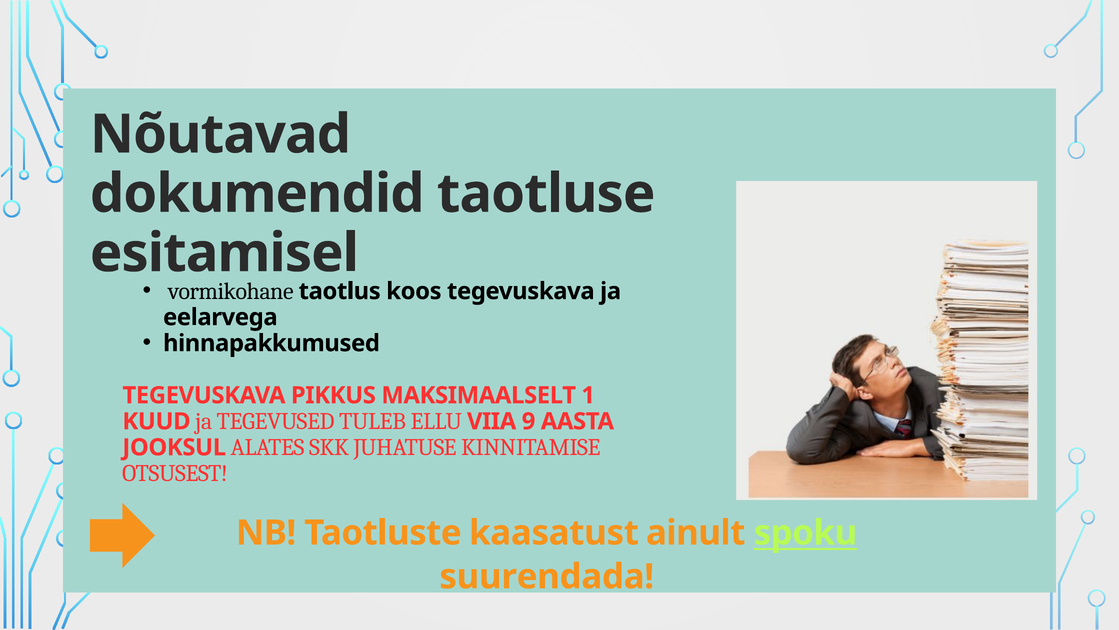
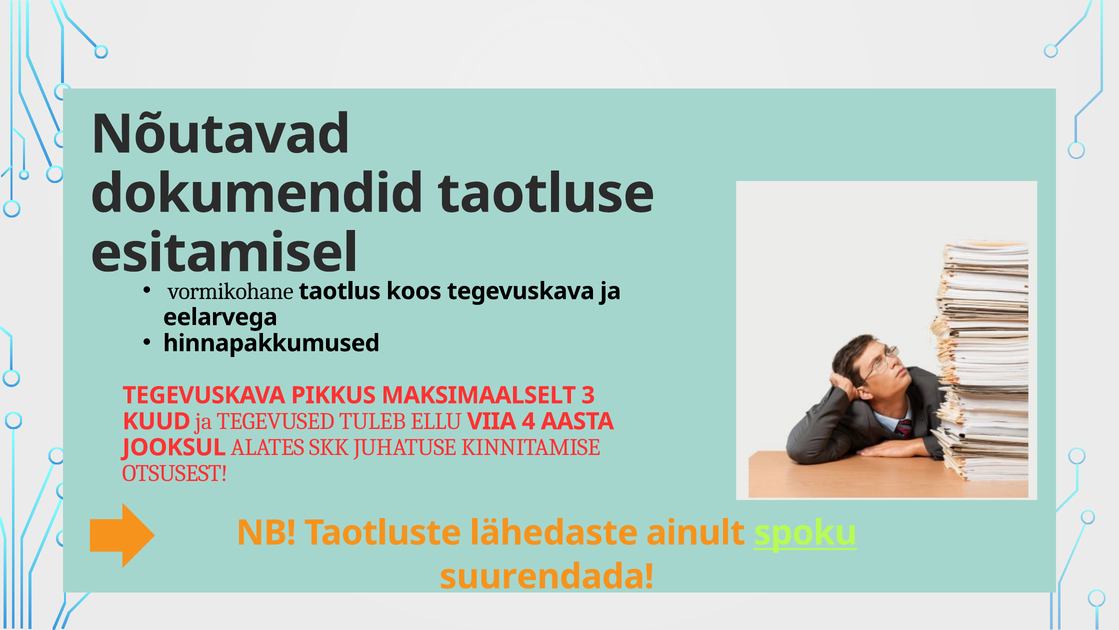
1: 1 -> 3 (588, 395)
9: 9 -> 4 (529, 421)
kaasatust: kaasatust -> lähedaste (554, 532)
